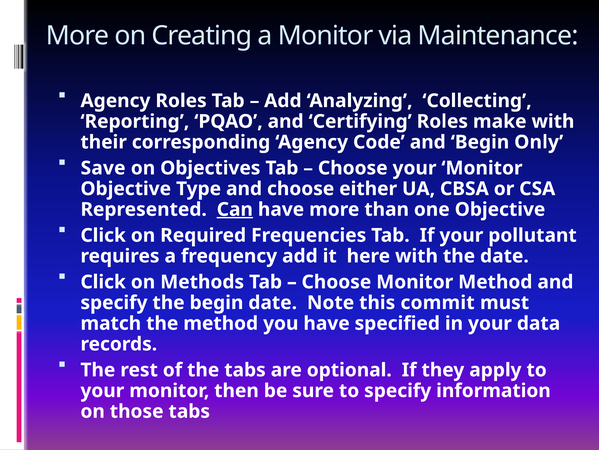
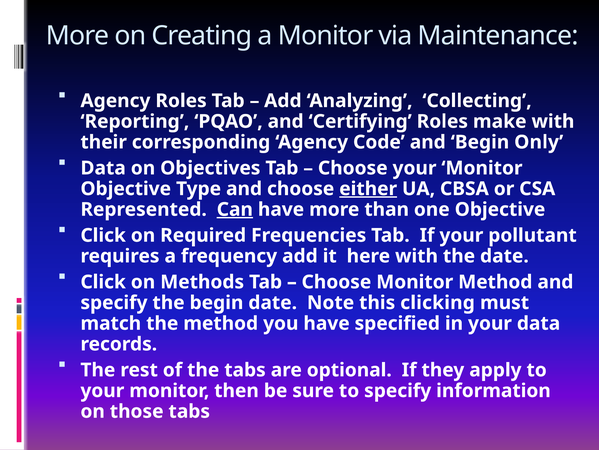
Save: Save -> Data (103, 168)
either underline: none -> present (368, 188)
commit: commit -> clicking (438, 302)
